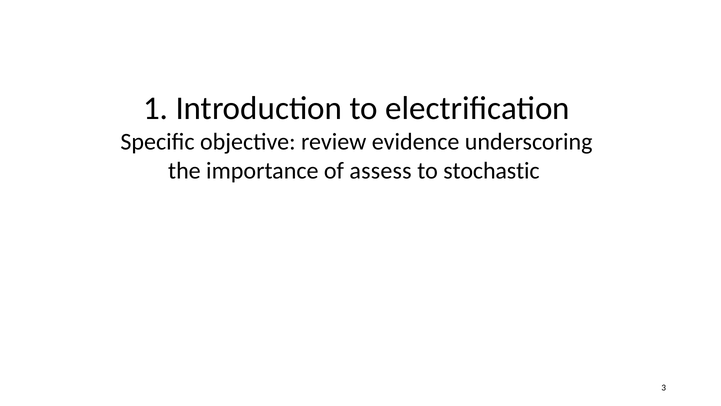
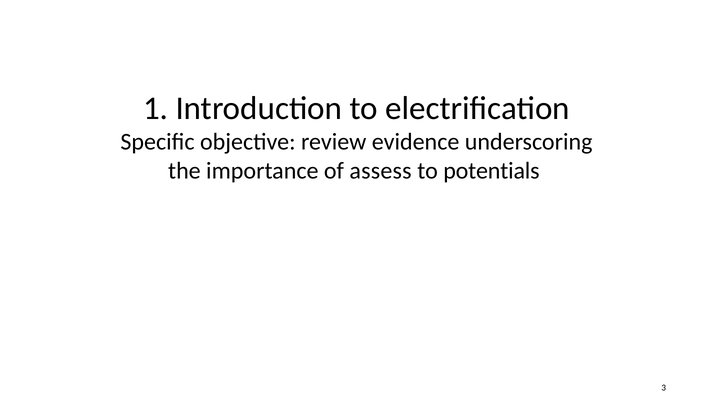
stochastic: stochastic -> potentials (491, 171)
